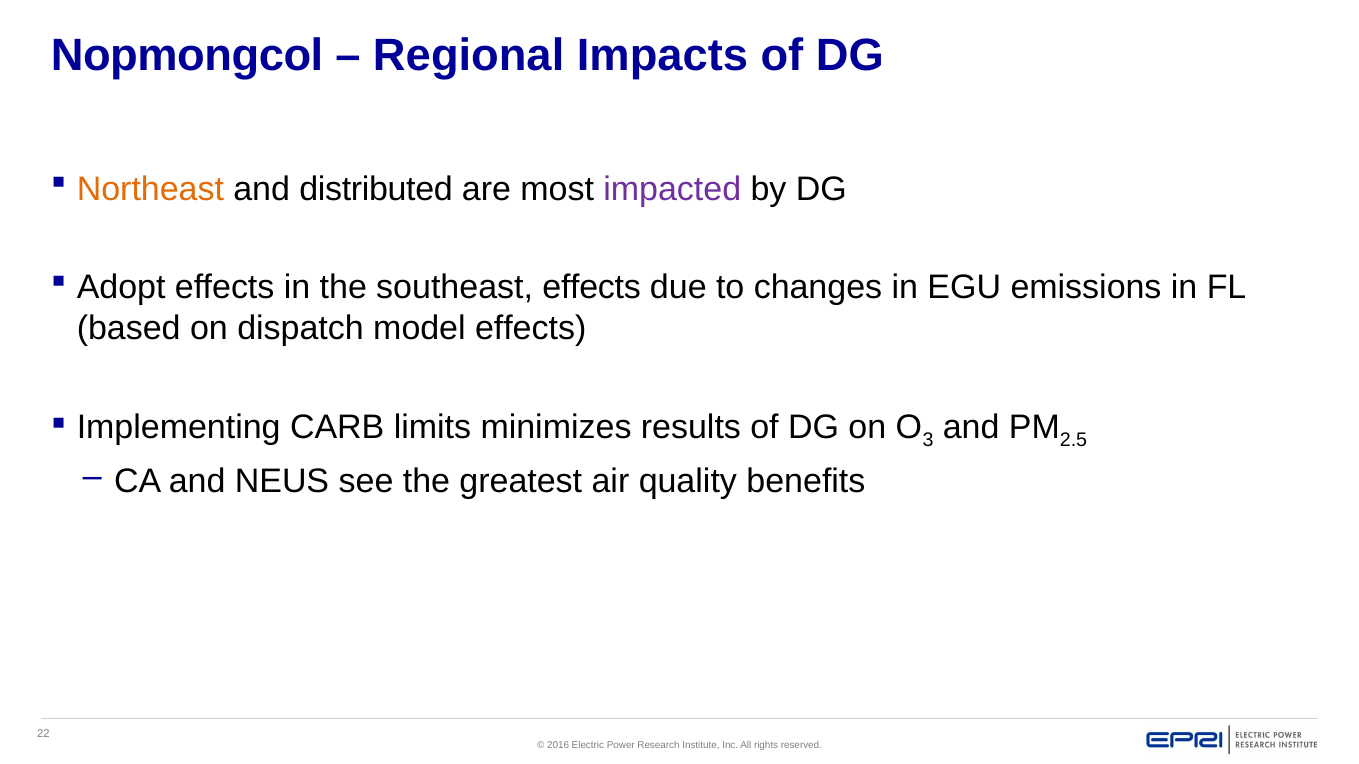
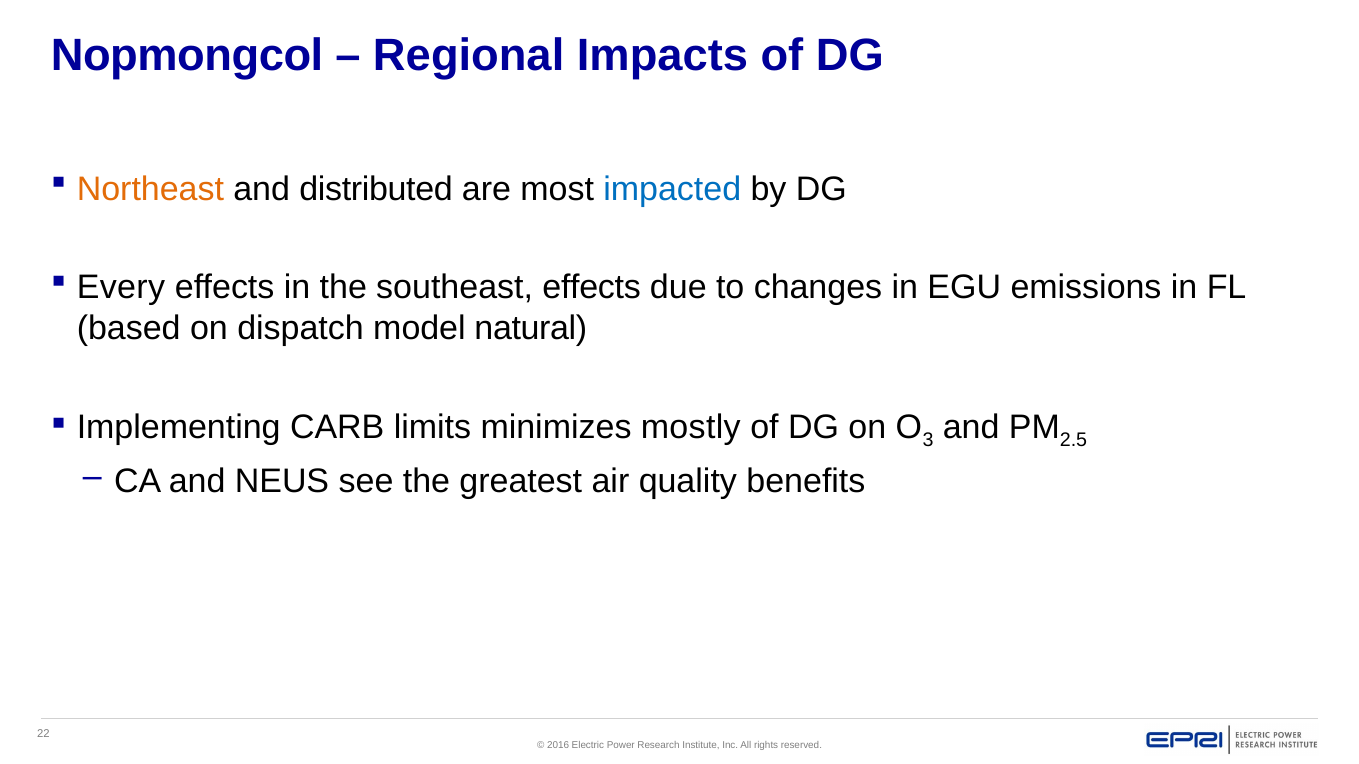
impacted colour: purple -> blue (672, 189)
Adopt: Adopt -> Every (121, 288)
model effects: effects -> natural (531, 329)
results: results -> mostly (691, 427)
